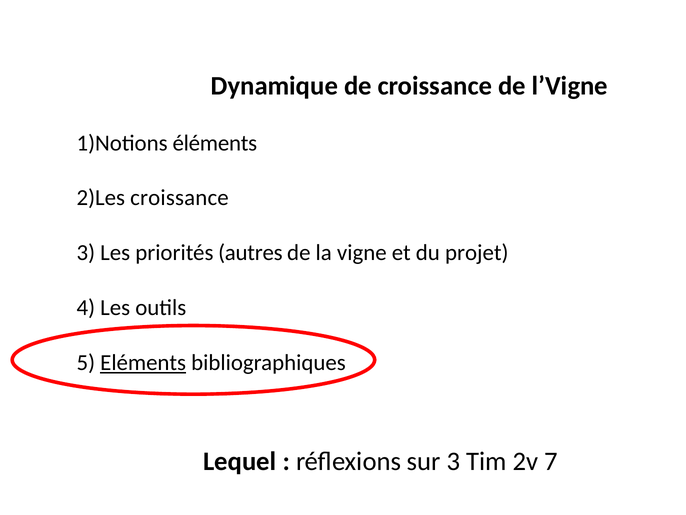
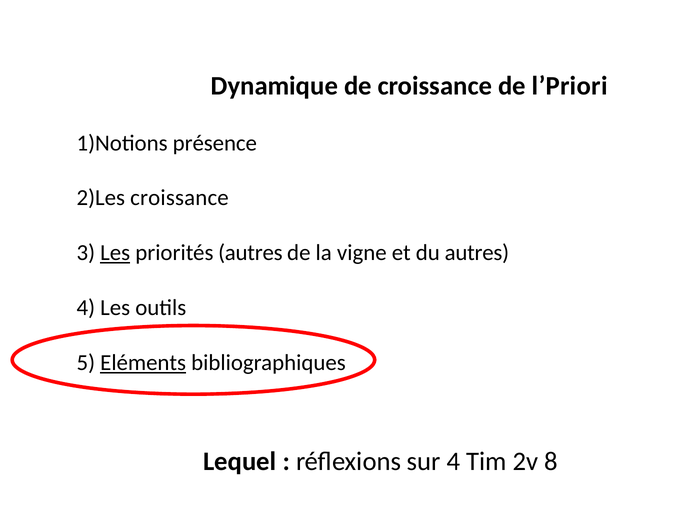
l’Vigne: l’Vigne -> l’Priori (570, 86)
éléments: éléments -> présence (215, 143)
Les underline: none -> present (115, 253)
du projet: projet -> autres (477, 253)
sur 3: 3 -> 4 (453, 461)
7: 7 -> 8 (551, 461)
